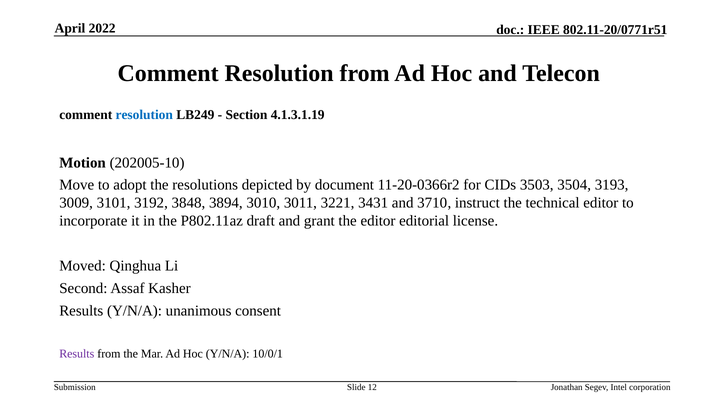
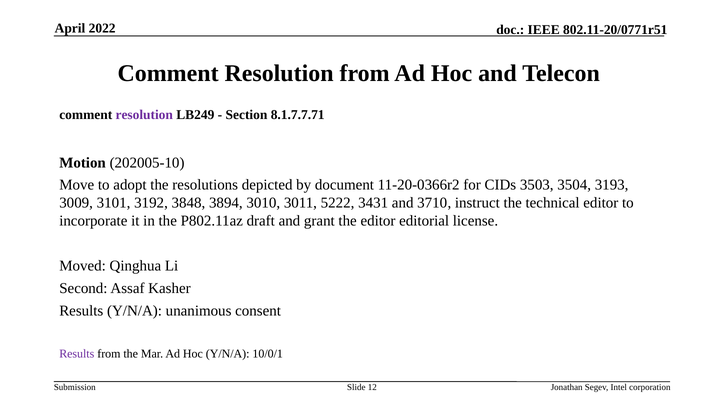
resolution colour: blue -> purple (144, 115)
4.1.3.1.19: 4.1.3.1.19 -> 8.1.7.7.71 (298, 115)
3221: 3221 -> 5222 (338, 203)
